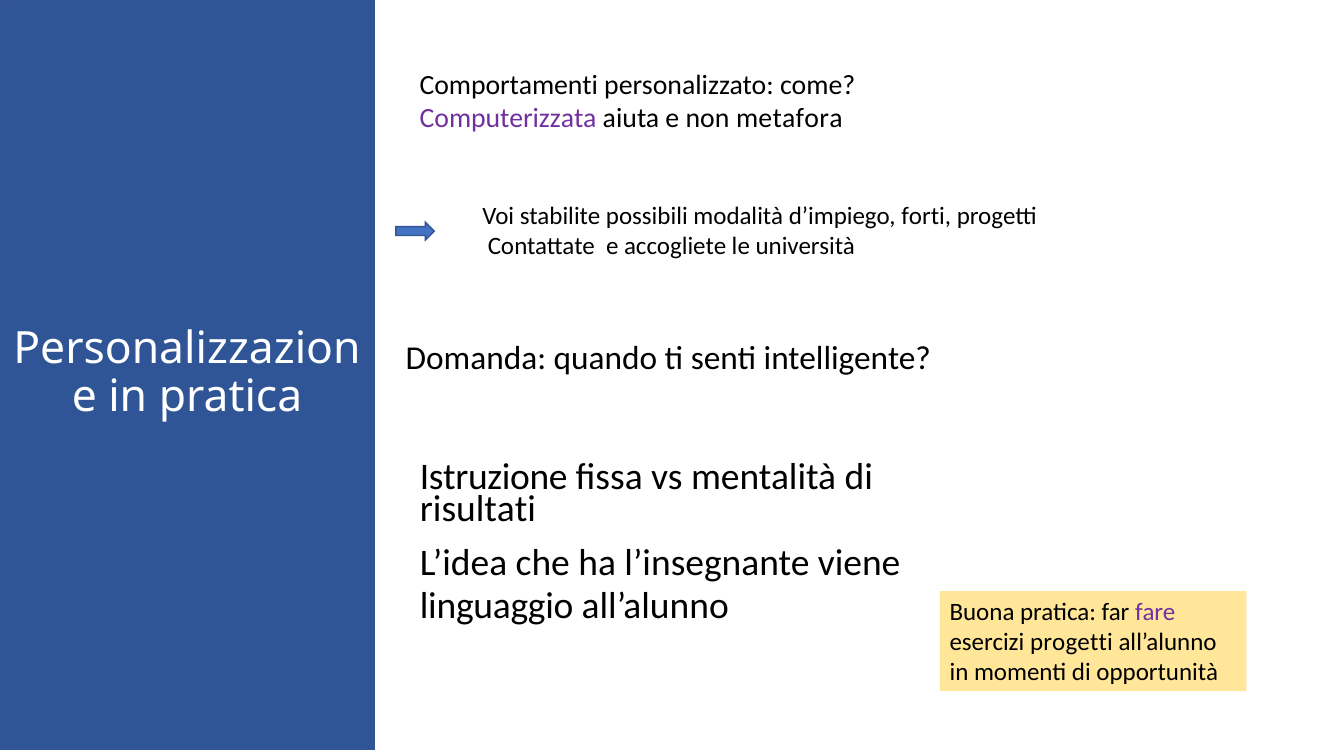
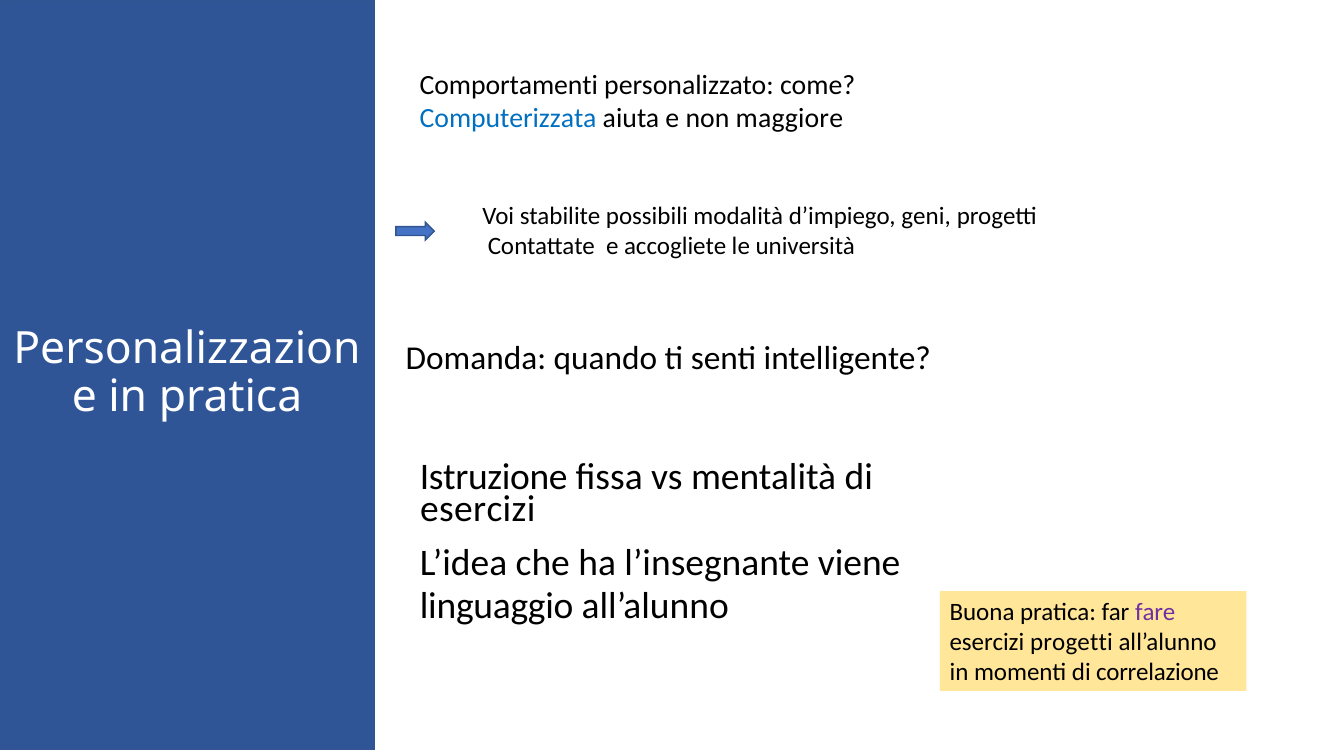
Computerizzata colour: purple -> blue (508, 119)
metafora: metafora -> maggiore (789, 119)
forti: forti -> geni (926, 216)
risultati: risultati -> esercizi (478, 509)
opportunità: opportunità -> correlazione (1157, 673)
